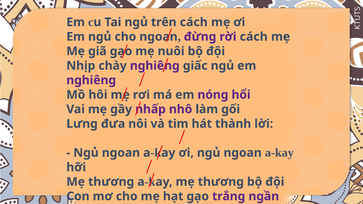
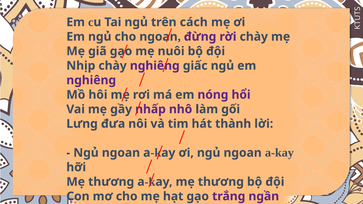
rời cách: cách -> chày (254, 37)
